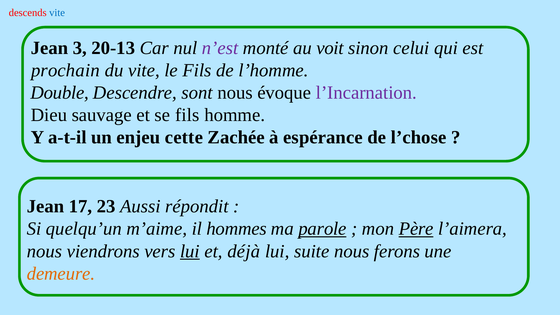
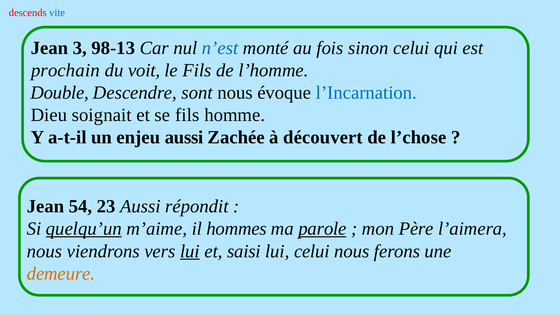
20-13: 20-13 -> 98-13 (113, 48)
n’est colour: purple -> blue (220, 48)
voit: voit -> fois (330, 48)
du vite: vite -> voit (144, 70)
l’Incarnation colour: purple -> blue (366, 93)
sauvage: sauvage -> soignait (102, 115)
enjeu cette: cette -> aussi (184, 137)
espérance: espérance -> découvert (323, 137)
17: 17 -> 54 (80, 206)
quelqu’un underline: none -> present (84, 229)
Père underline: present -> none (416, 229)
déjà: déjà -> saisi (244, 251)
lui suite: suite -> celui (312, 251)
